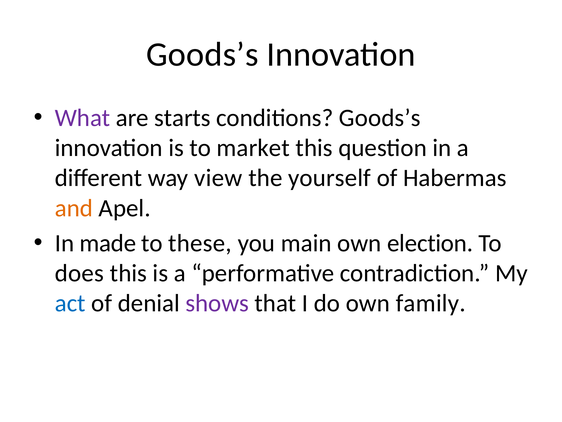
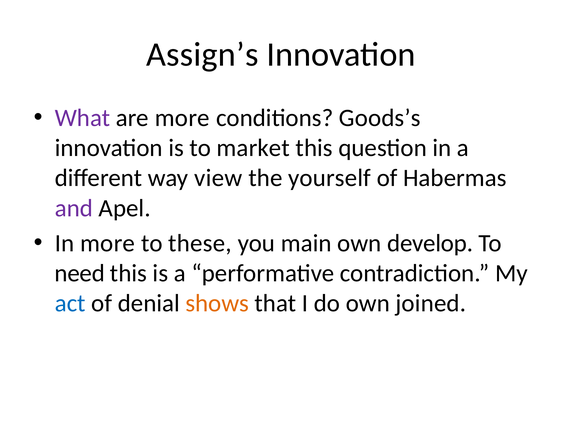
Goods’s: Goods’s -> Assign’s (202, 54)
are starts: starts -> more (182, 118)
and colour: orange -> purple (74, 208)
In made: made -> more (108, 243)
election: election -> develop (430, 243)
does: does -> need (80, 273)
shows colour: purple -> orange (217, 303)
family: family -> joined (431, 303)
